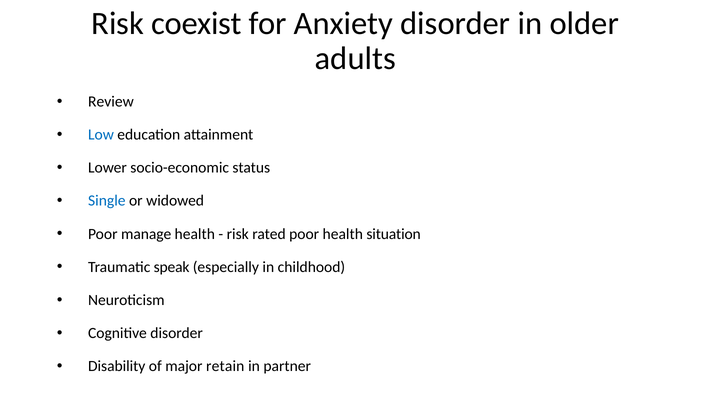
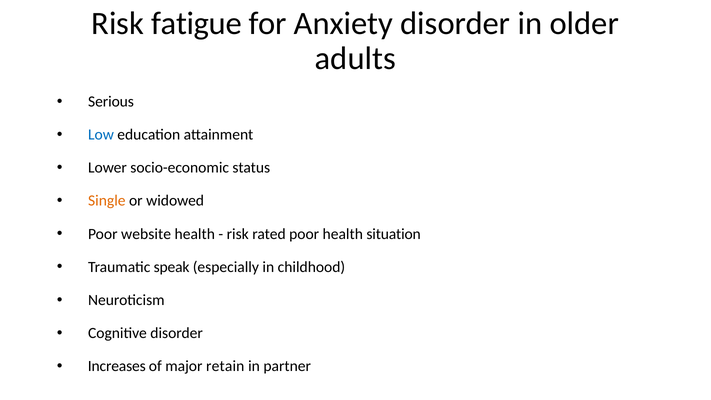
coexist: coexist -> fatigue (197, 23)
Review: Review -> Serious (111, 101)
Single colour: blue -> orange (107, 201)
manage: manage -> website (146, 234)
Disability: Disability -> Increases (117, 366)
